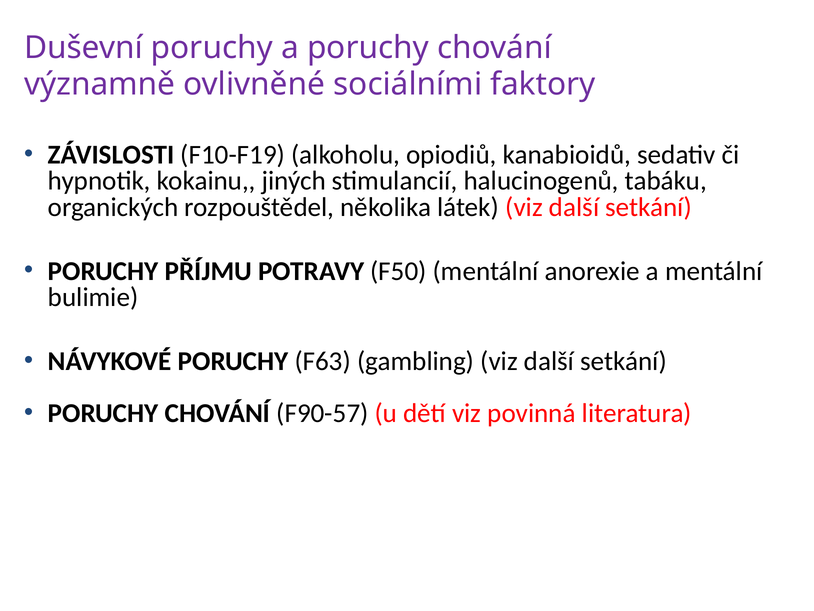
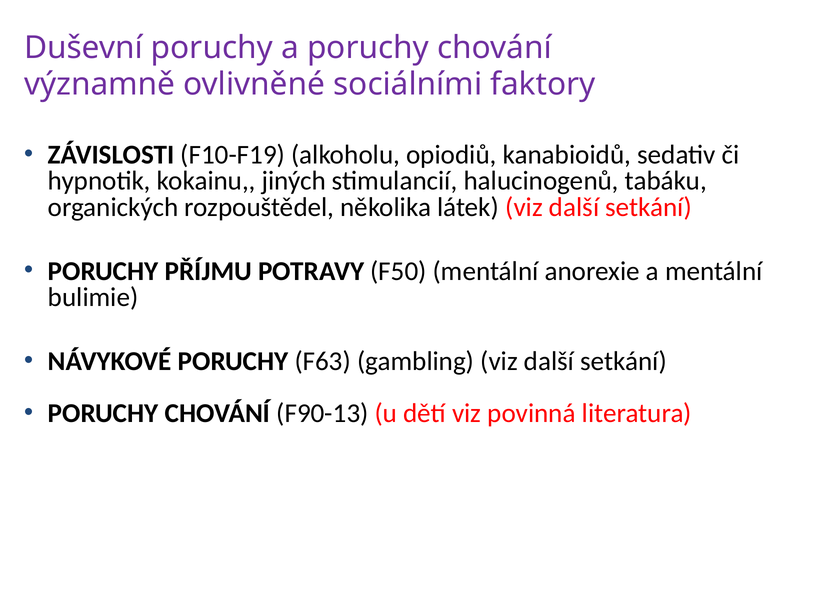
F90-57: F90-57 -> F90-13 (322, 413)
